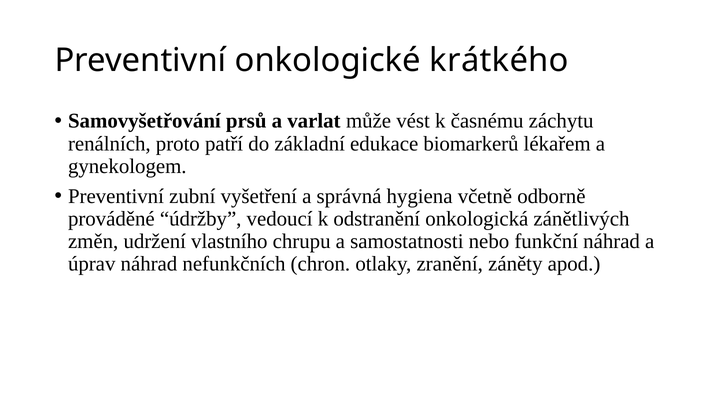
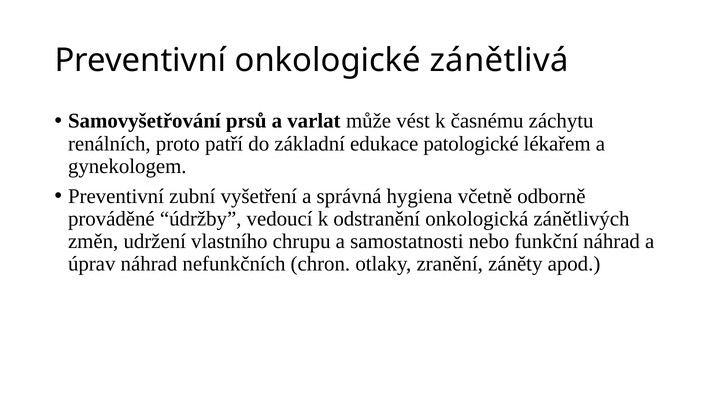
krátkého: krátkého -> zánětlivá (499, 60)
biomarkerů: biomarkerů -> patologické (471, 144)
